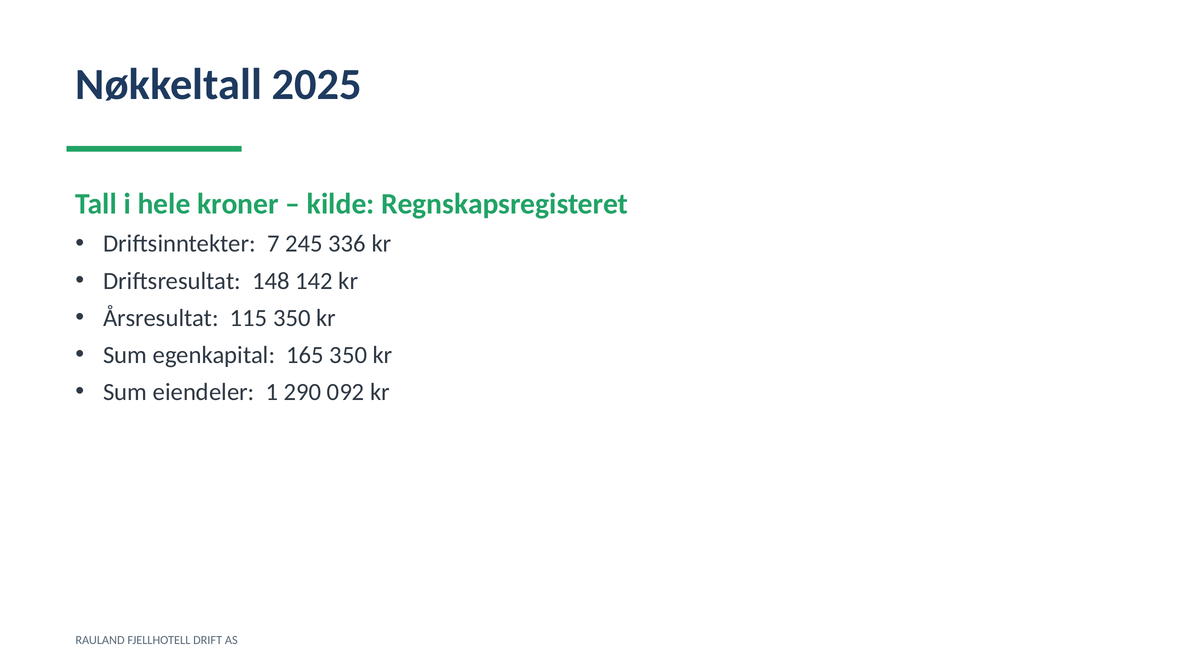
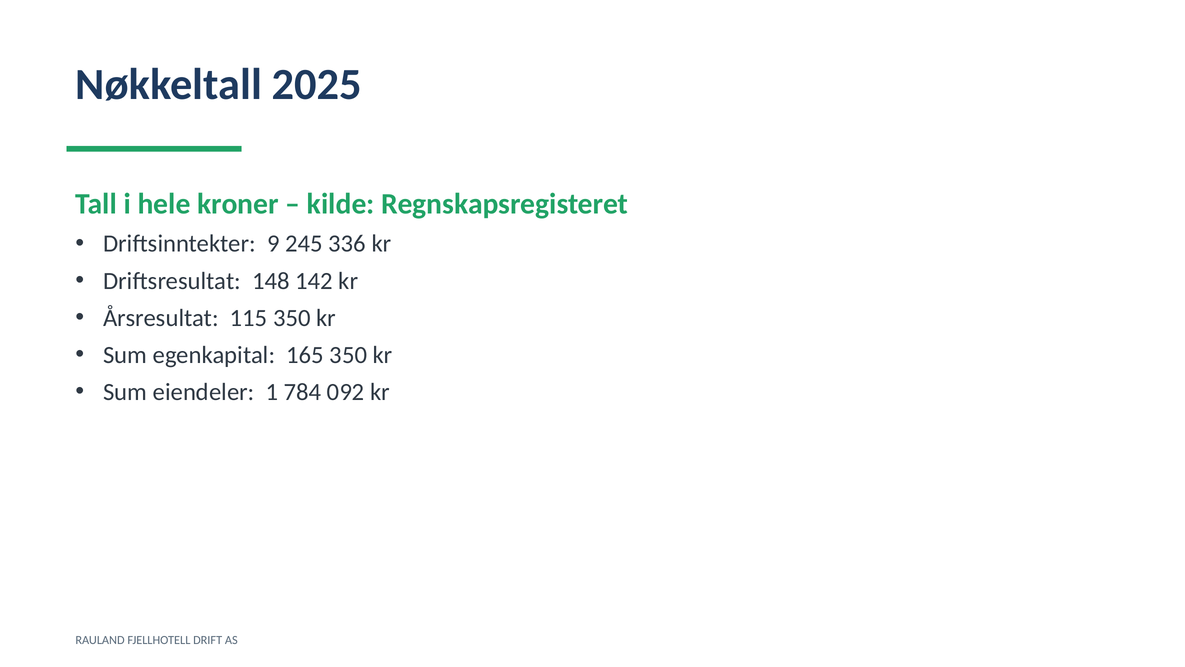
7: 7 -> 9 (273, 244)
290: 290 -> 784 (303, 392)
